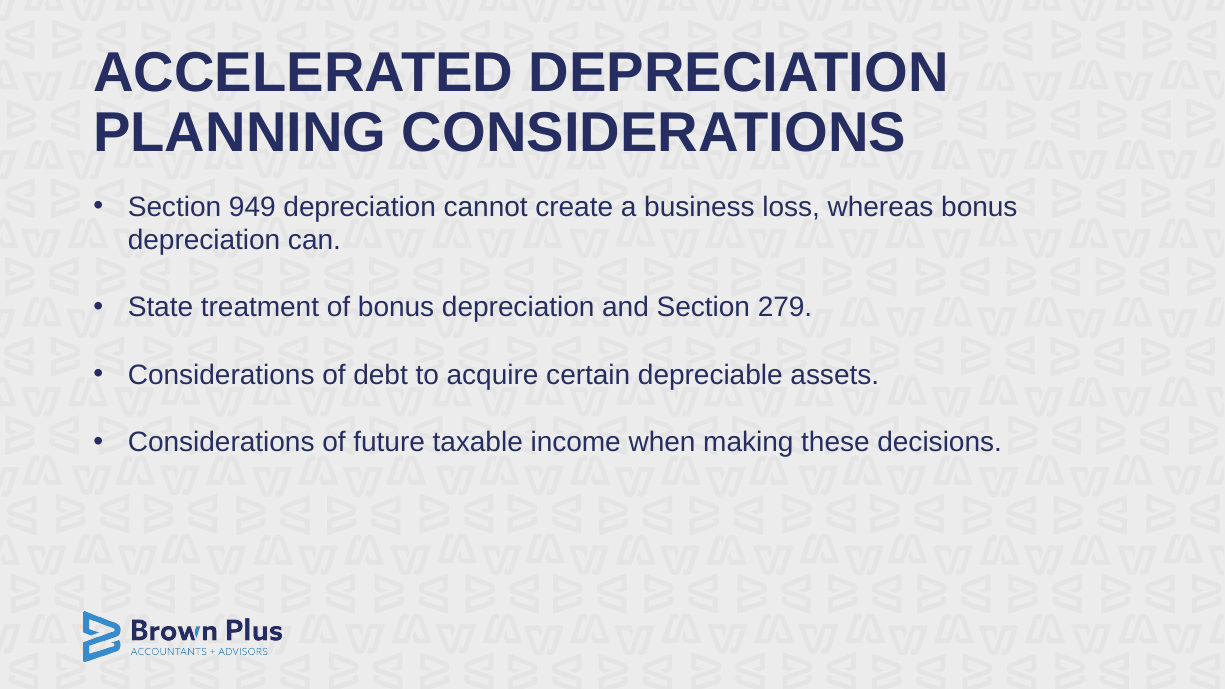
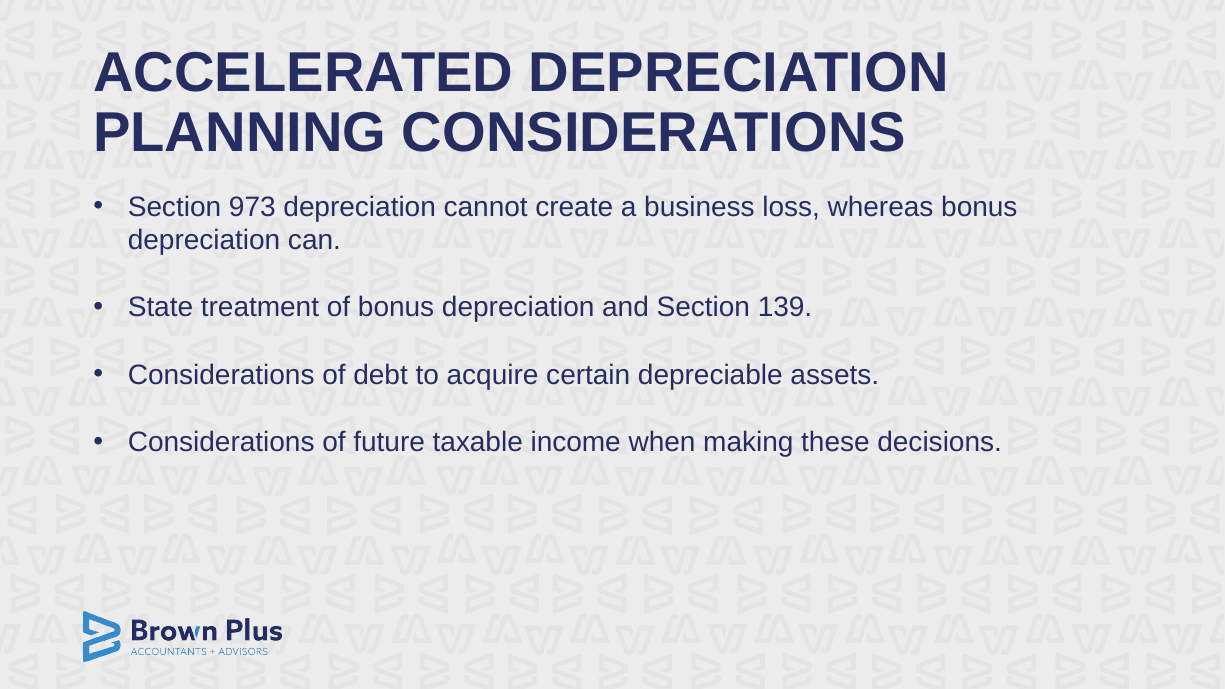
949: 949 -> 973 (252, 207)
279: 279 -> 139 (785, 308)
